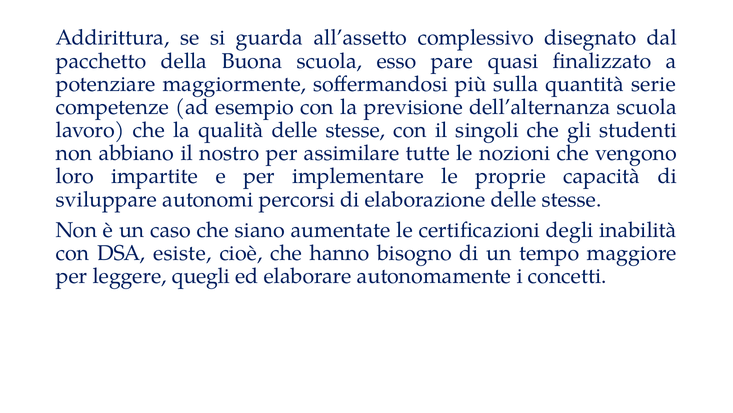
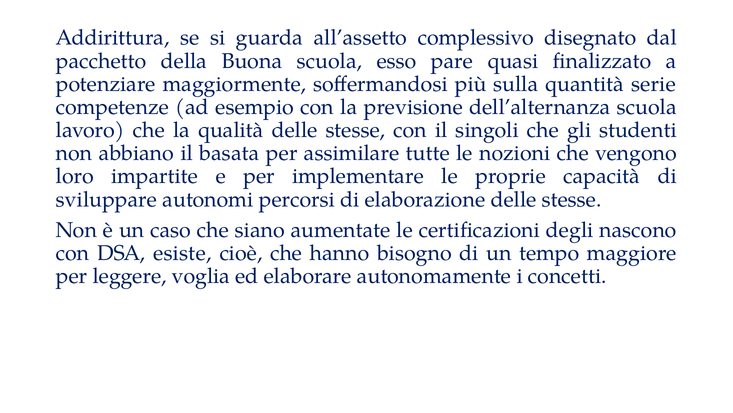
nostro: nostro -> basata (229, 153)
inabilità: inabilità -> nascono (638, 230)
quegli: quegli -> voglia (201, 276)
